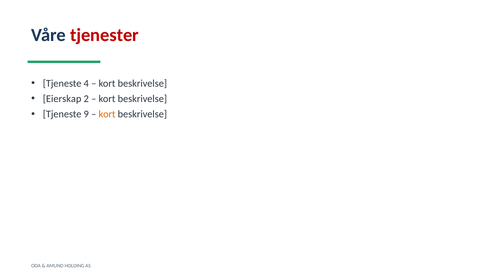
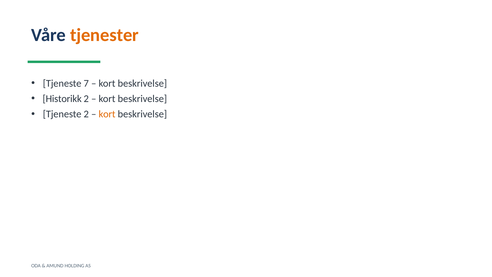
tjenester colour: red -> orange (104, 35)
4: 4 -> 7 (86, 83)
Eierskap: Eierskap -> Historikk (62, 99)
Tjeneste 9: 9 -> 2 (86, 114)
